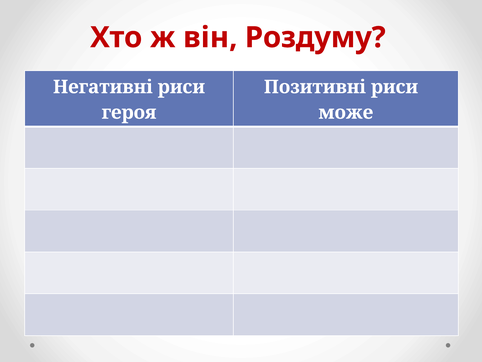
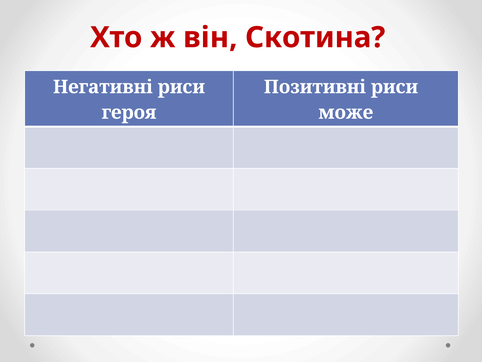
Роздуму: Роздуму -> Скотина (315, 37)
